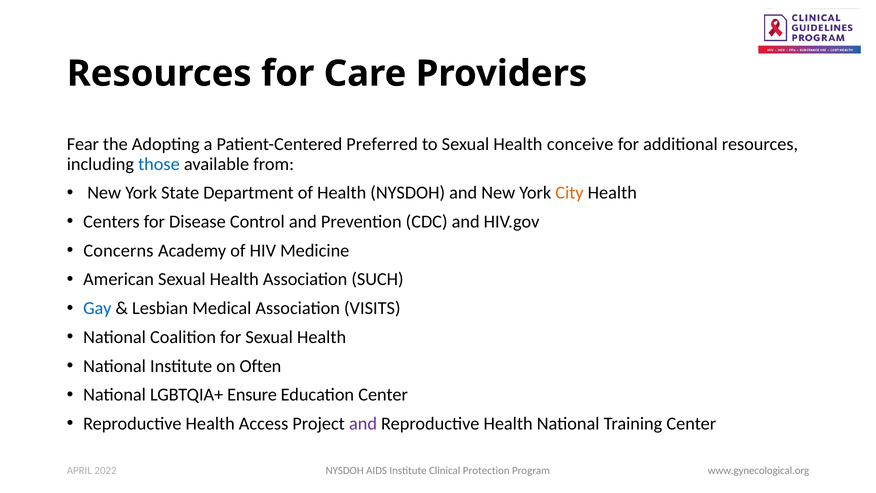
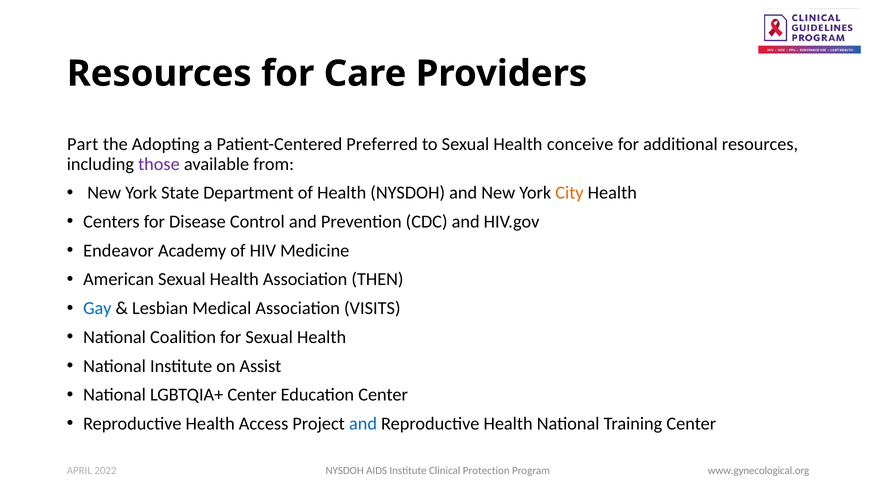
Fear: Fear -> Part (83, 144)
those colour: blue -> purple (159, 164)
Concerns: Concerns -> Endeavor (119, 250)
SUCH: SUCH -> THEN (377, 279)
Often: Often -> Assist (260, 366)
LGBTQIA+ Ensure: Ensure -> Center (252, 395)
and colour: purple -> blue (363, 423)
